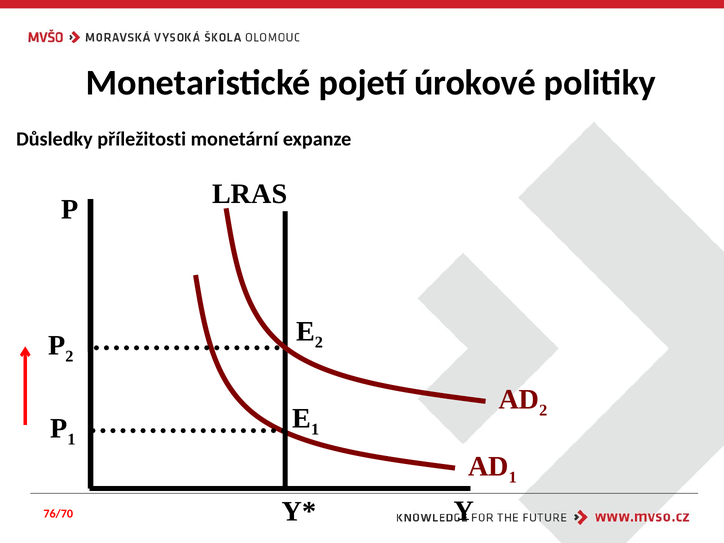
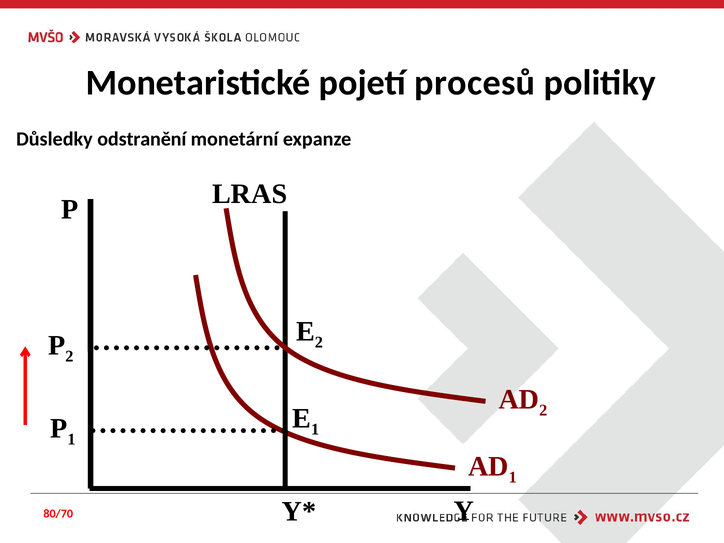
úrokové: úrokové -> procesů (475, 83)
příležitosti: příležitosti -> odstranění (142, 139)
76/70: 76/70 -> 80/70 (58, 514)
